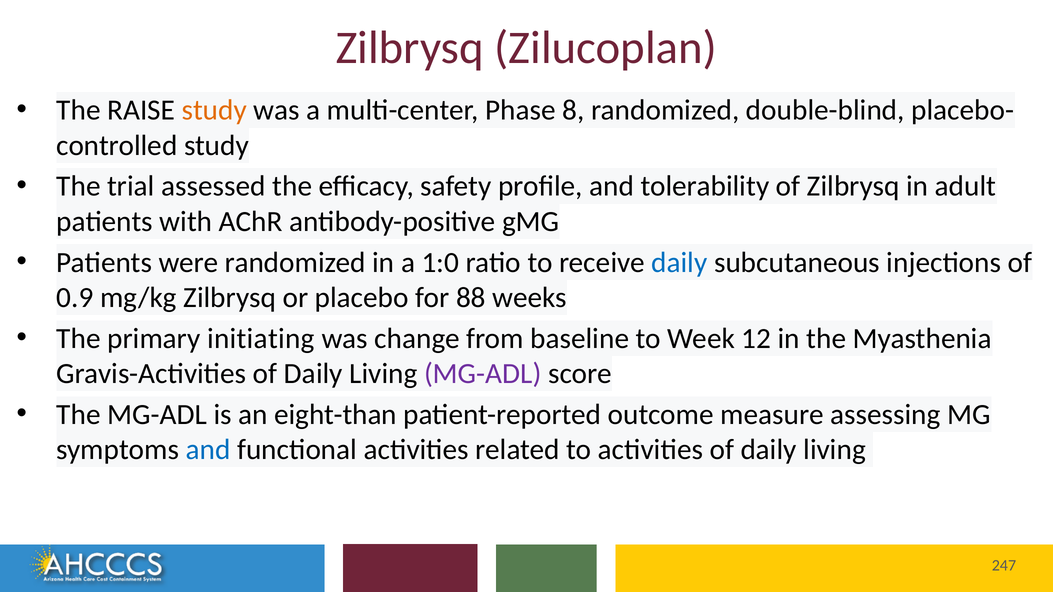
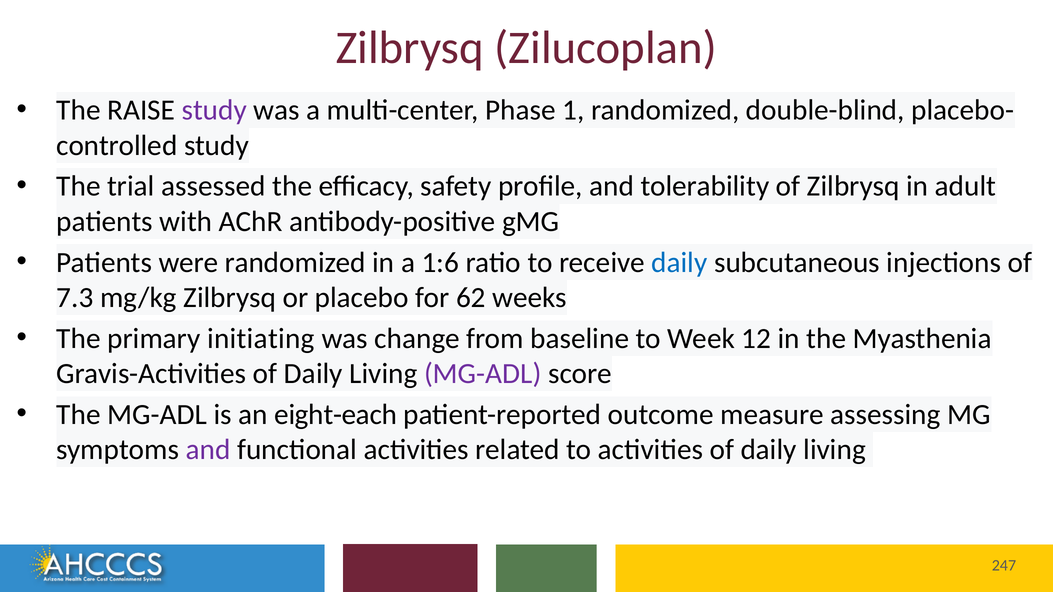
study colour: orange -> purple (214, 110)
8: 8 -> 1 (573, 110)
1:0: 1:0 -> 1:6 (440, 263)
0.9: 0.9 -> 7.3 (75, 298)
88: 88 -> 62 (471, 298)
eight-than: eight-than -> eight-each (336, 415)
and colour: blue -> purple (208, 450)
